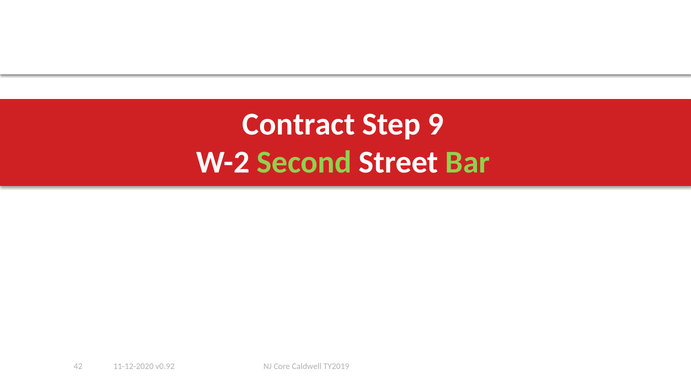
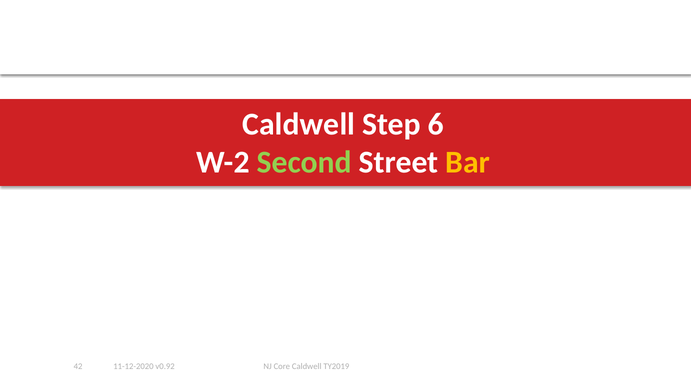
Contract: Contract -> Caldwell (299, 124)
9: 9 -> 6 (436, 124)
Bar colour: light green -> yellow (468, 162)
